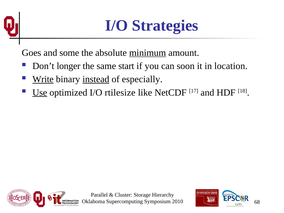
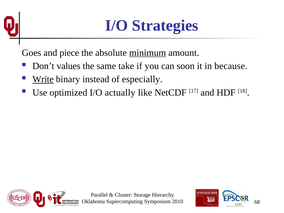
some: some -> piece (69, 53)
longer: longer -> values (69, 66)
start: start -> take (126, 66)
location: location -> because (231, 66)
instead underline: present -> none (96, 79)
Use underline: present -> none (40, 92)
rtilesize: rtilesize -> actually (120, 92)
